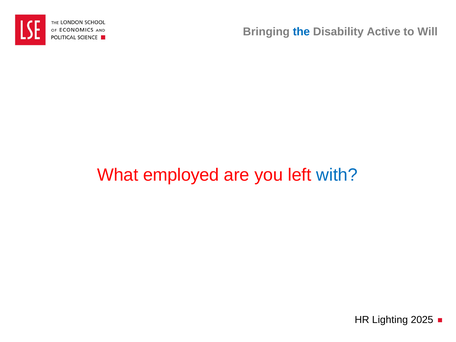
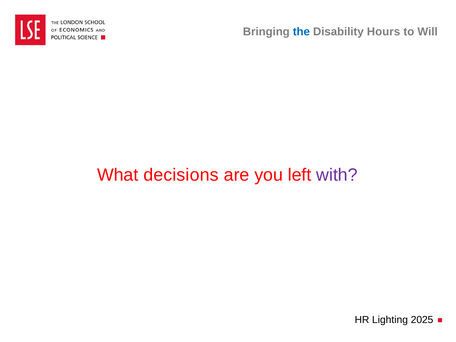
Active: Active -> Hours (384, 32)
employed: employed -> decisions (181, 175)
with colour: blue -> purple (337, 175)
